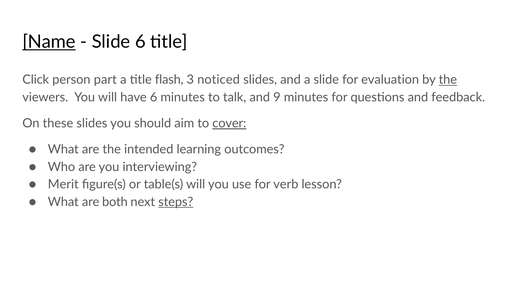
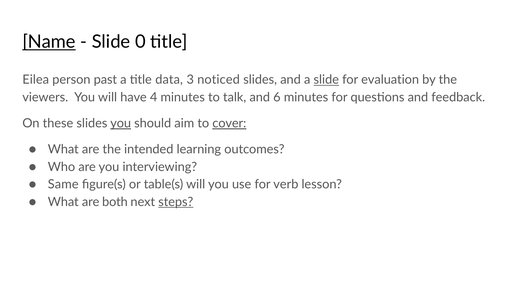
Slide 6: 6 -> 0 (140, 42)
Click: Click -> Eilea (36, 80)
part: part -> past (105, 80)
flash: flash -> data (169, 80)
slide underline: none -> present (326, 80)
the underline: present -> none (448, 80)
have 6: 6 -> 4 (154, 97)
9: 9 -> 6 (277, 97)
you underline: none -> present (121, 123)
Merit: Merit -> Same (63, 184)
